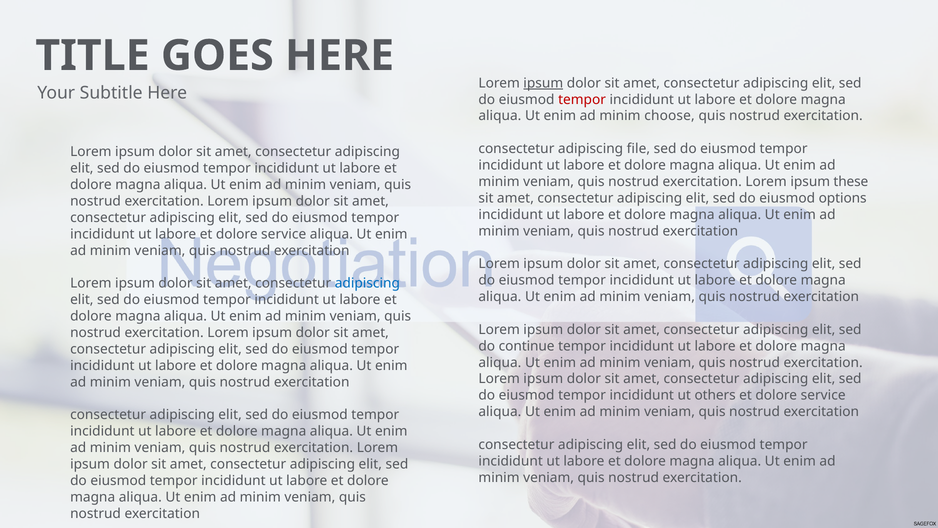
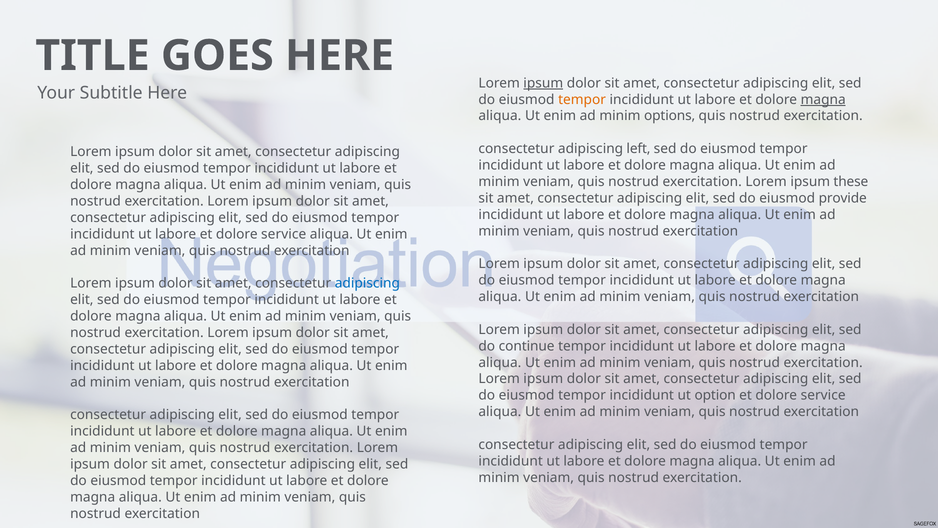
tempor colour: red -> orange (582, 99)
magna underline: none -> present (823, 99)
choose: choose -> options (670, 116)
file: file -> left (639, 149)
options: options -> provide (843, 198)
others: others -> option (715, 395)
